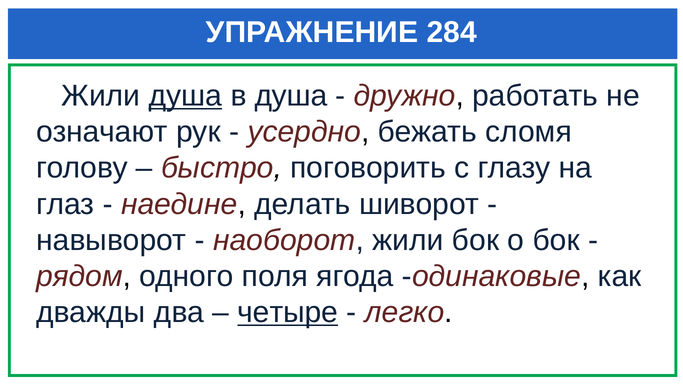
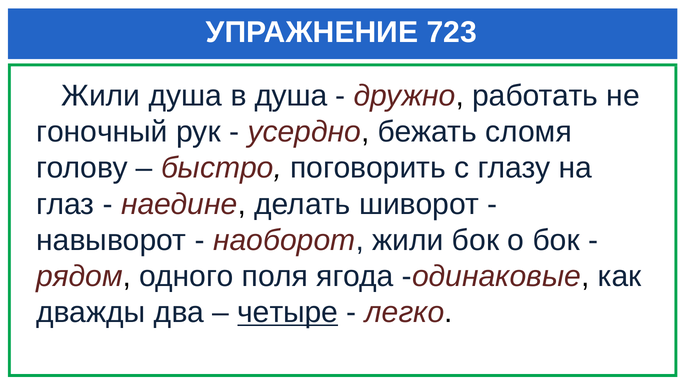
284: 284 -> 723 (452, 32)
душа underline: present -> none (185, 96)
означают: означают -> гоночный (102, 132)
